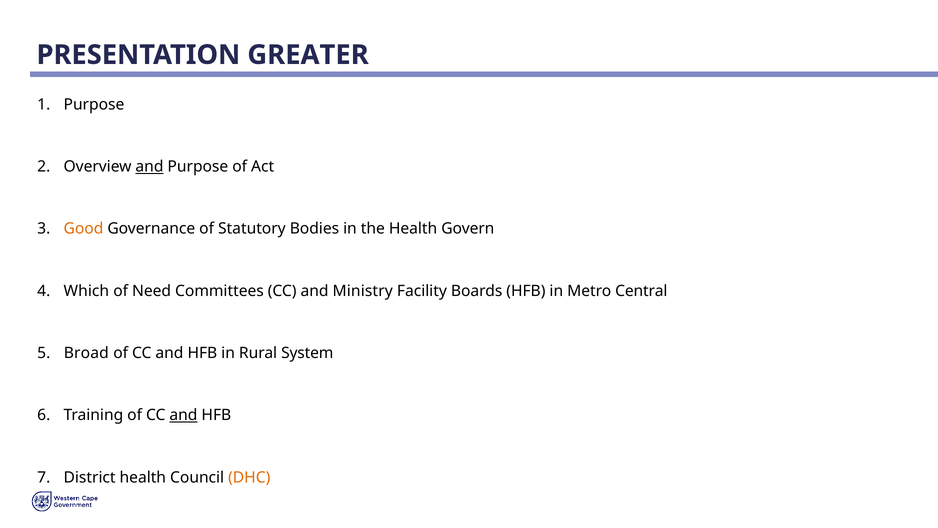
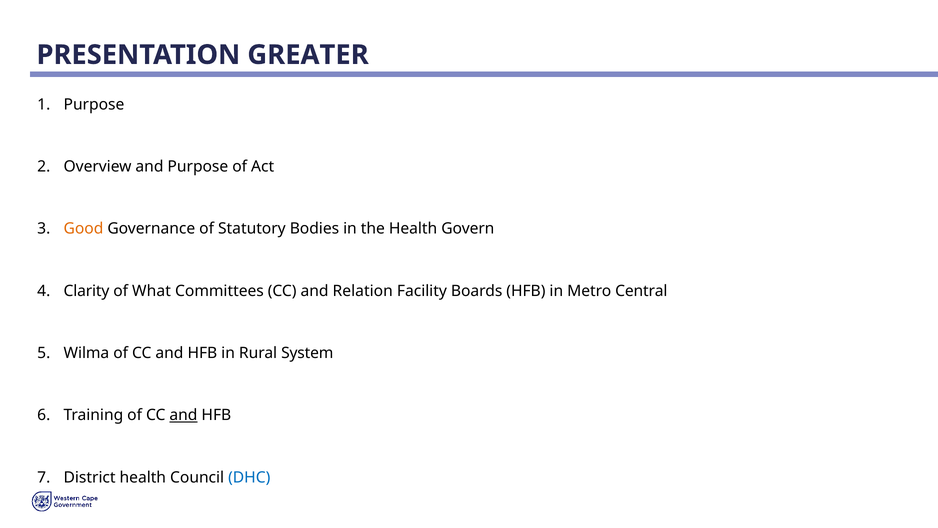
and underline: present -> none (149, 166)
Which: Which -> Clarity (86, 291)
Need: Need -> What (151, 291)
Ministry: Ministry -> Relation (363, 291)
Broad: Broad -> Wilma (86, 353)
DHC colour: orange -> blue (249, 477)
